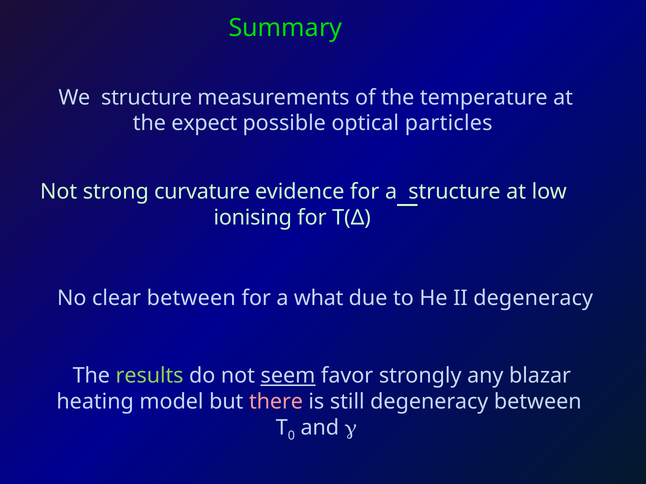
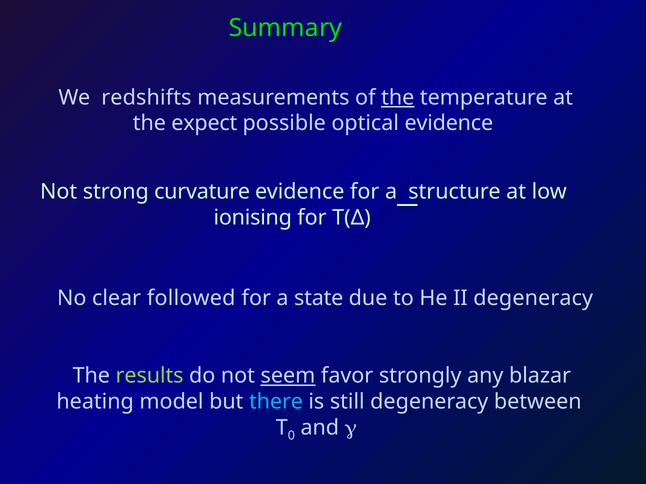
We structure: structure -> redshifts (146, 98)
the underline: none -> present (398, 98)
optical particles: particles -> evidence (449, 123)
clear between: between -> followed (191, 299)
what: what -> state (319, 299)
there colour: pink -> light blue (276, 402)
